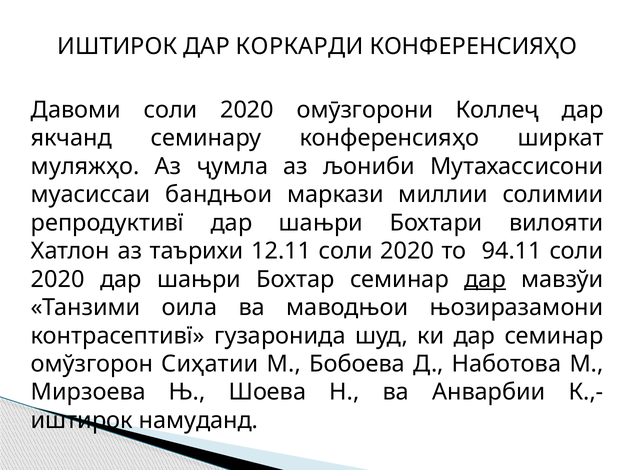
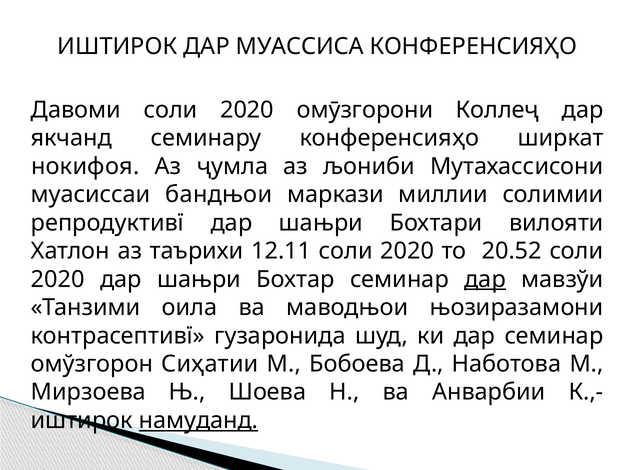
КОРКАРДИ: КОРКАРДИ -> МУАССИСА (300, 47)
муляжҳо: муляжҳо -> нокифоя (85, 167)
94.11: 94.11 -> 20.52 (512, 251)
намуданд underline: none -> present (198, 421)
